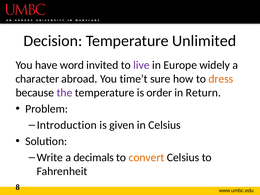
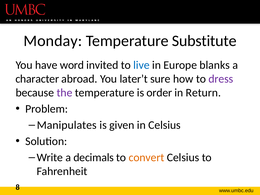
Decision: Decision -> Monday (53, 41)
Unlimited: Unlimited -> Substitute (204, 41)
live colour: purple -> blue (141, 65)
widely: widely -> blanks (215, 65)
time’t: time’t -> later’t (134, 79)
dress colour: orange -> purple (221, 79)
Introduction: Introduction -> Manipulates (67, 125)
